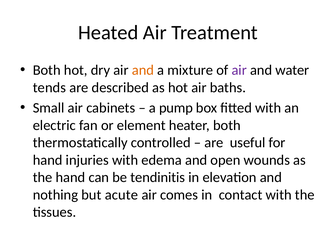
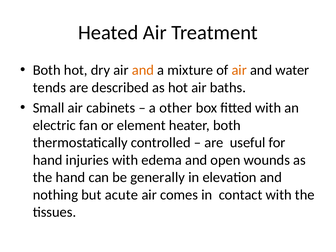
air colour: purple -> orange (239, 70)
pump: pump -> other (176, 108)
tendinitis: tendinitis -> generally (158, 177)
